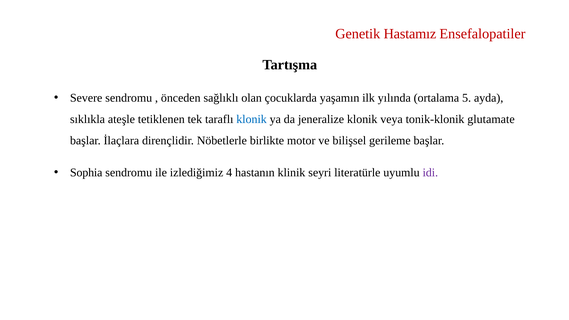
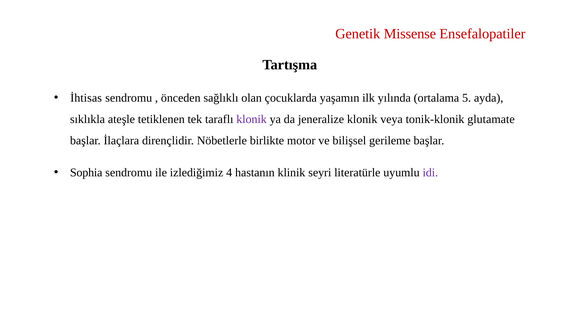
Hastamız: Hastamız -> Missense (410, 34)
Severe: Severe -> İhtisas (86, 98)
klonik colour: blue -> purple (252, 119)
